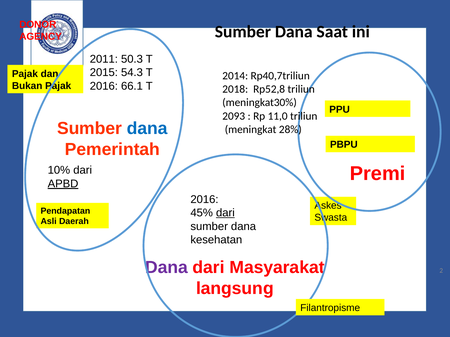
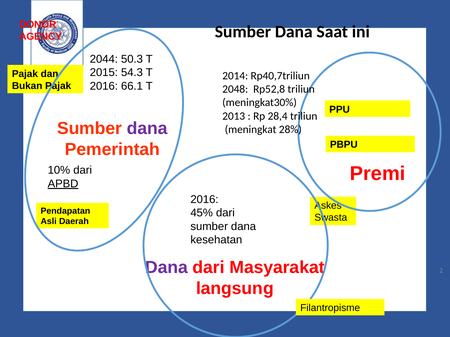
2011: 2011 -> 2044 (104, 59)
2018: 2018 -> 2048 (235, 89)
2093: 2093 -> 2013 (234, 116)
11,0: 11,0 -> 28,4 (278, 116)
dana colour: blue -> purple (147, 129)
dari underline: present -> none (225, 213)
